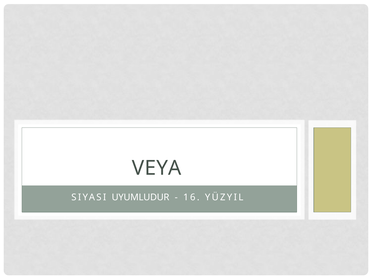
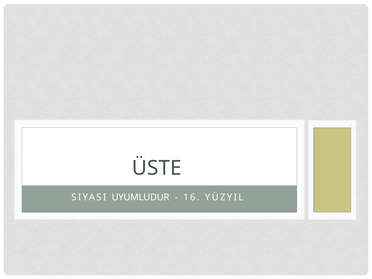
VEYA: VEYA -> ÜSTE (157, 168)
